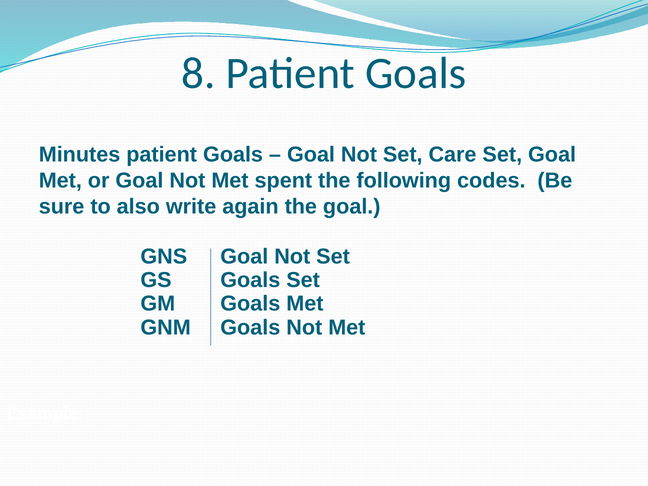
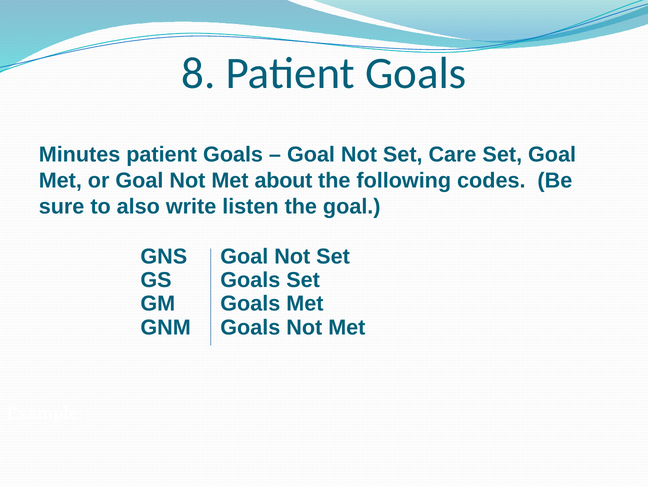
spent: spent -> about (283, 181)
again: again -> listen (250, 207)
